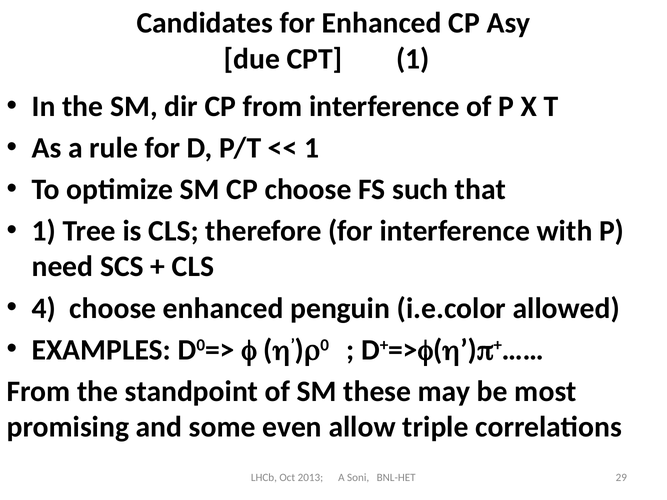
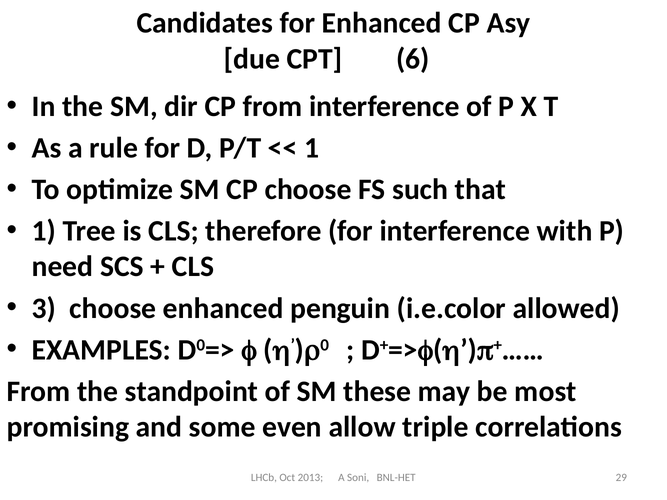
CPT 1: 1 -> 6 (413, 59)
4: 4 -> 3 (44, 308)
